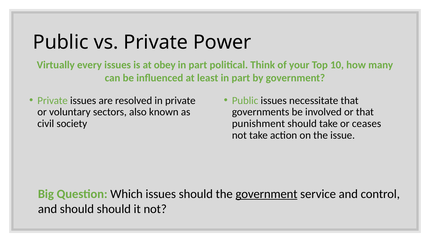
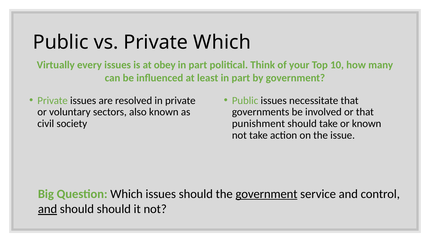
Private Power: Power -> Which (222, 42)
or ceases: ceases -> known (367, 124)
and underline: none -> present (48, 209)
